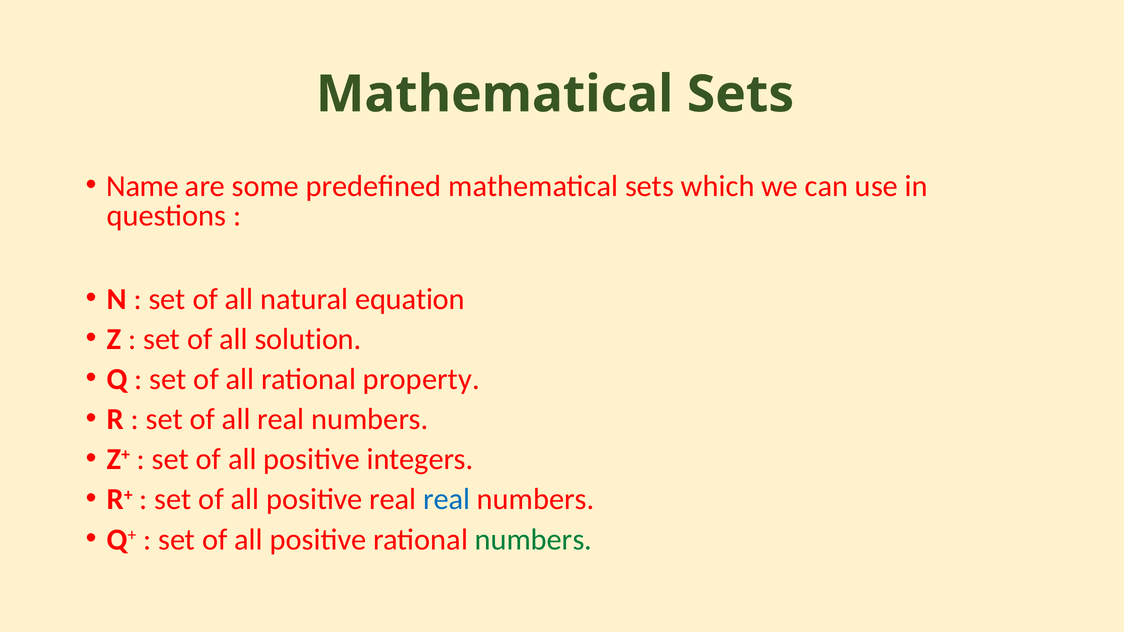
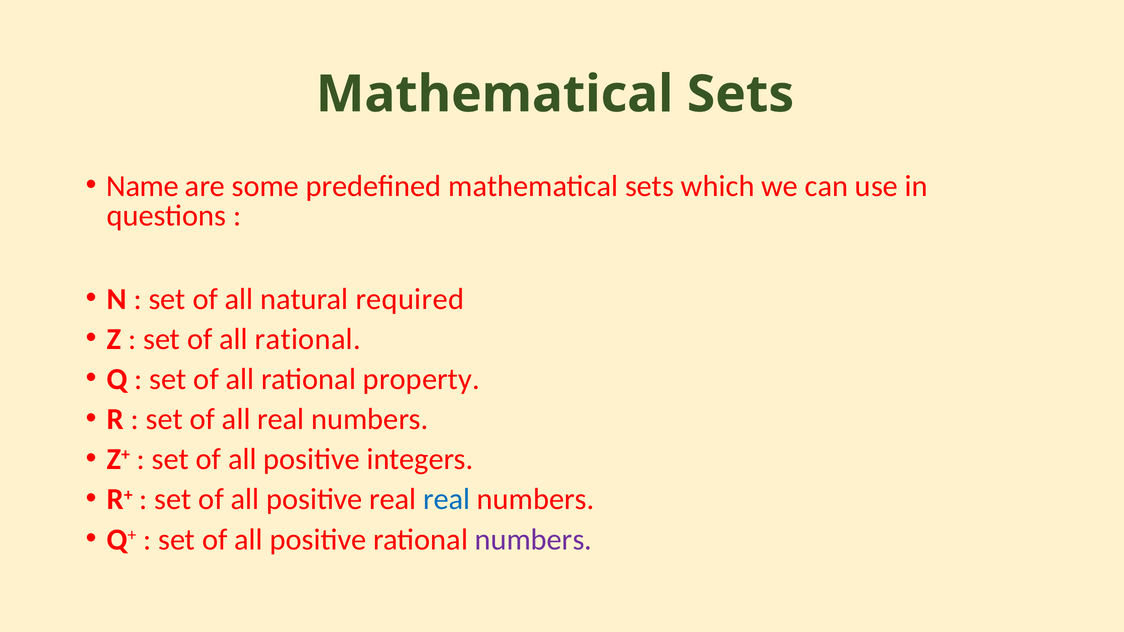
equation: equation -> required (410, 299)
solution: solution -> rational (308, 339)
numbers colour: green -> purple (533, 540)
